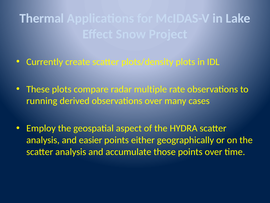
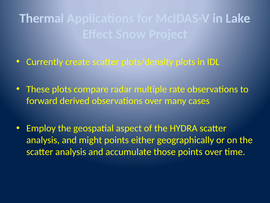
running: running -> forward (42, 101)
easier: easier -> might (90, 140)
